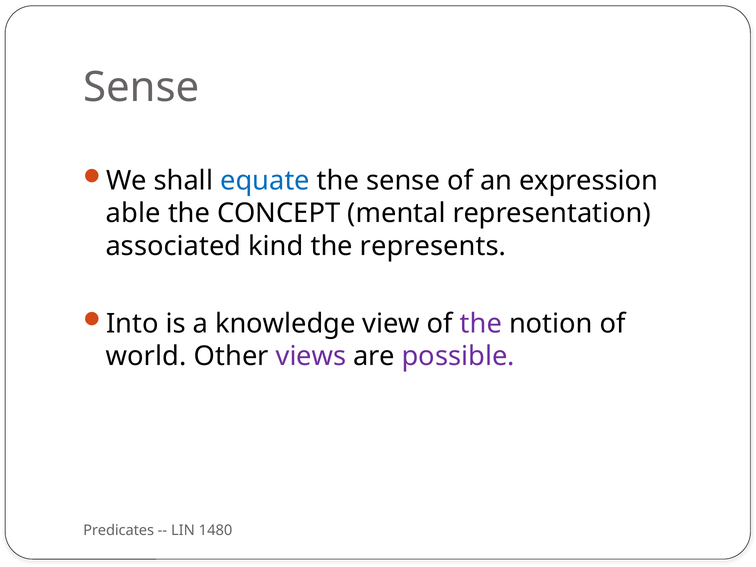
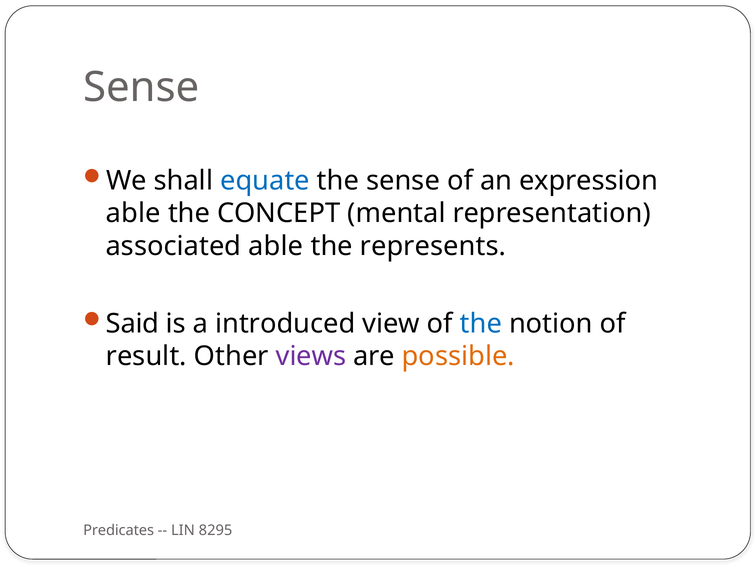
associated kind: kind -> able (276, 246)
Into: Into -> Said (133, 324)
knowledge: knowledge -> introduced (285, 324)
the colour: purple -> blue (481, 324)
world: world -> result (146, 356)
possible colour: purple -> orange (458, 356)
1480: 1480 -> 8295 (216, 530)
